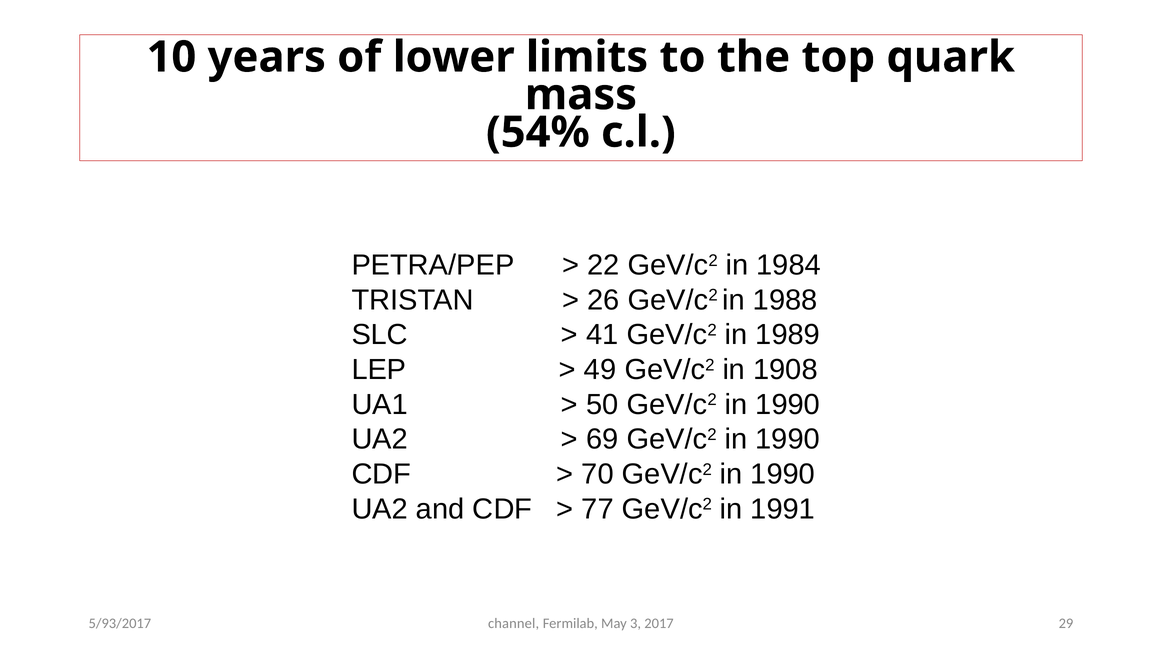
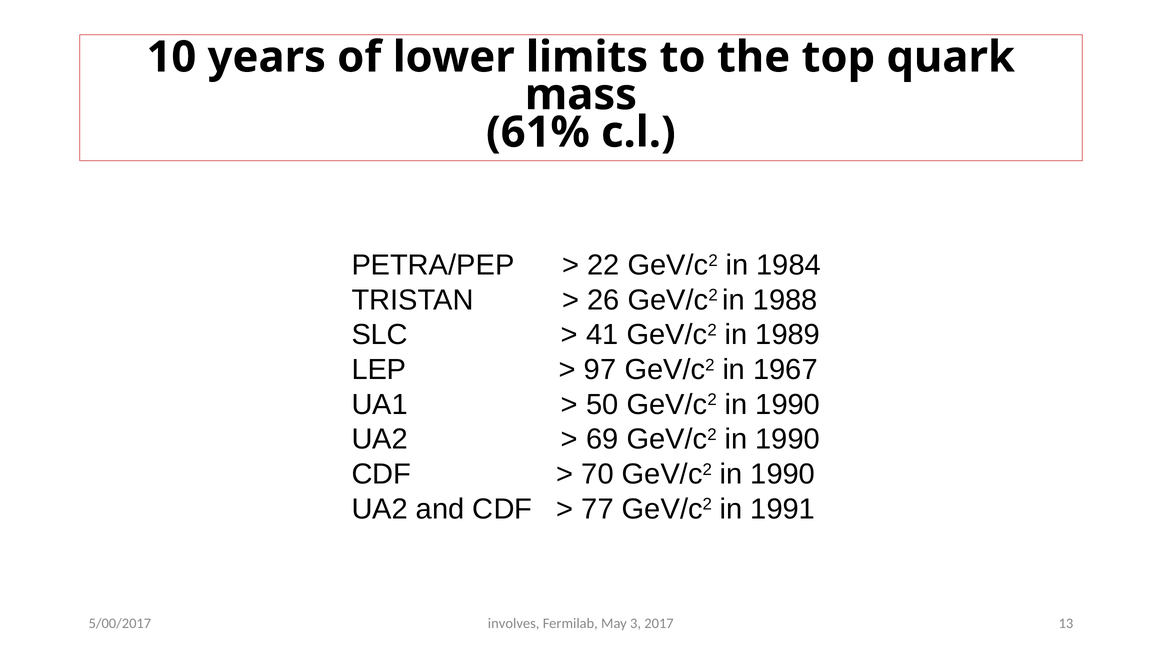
54%: 54% -> 61% (538, 133)
49: 49 -> 97 (600, 370)
1908: 1908 -> 1967 (785, 370)
channel: channel -> involves (514, 624)
29: 29 -> 13 (1066, 624)
5/93/2017: 5/93/2017 -> 5/00/2017 (120, 624)
